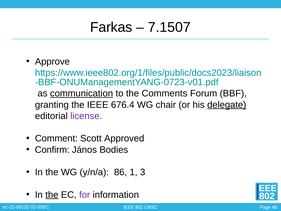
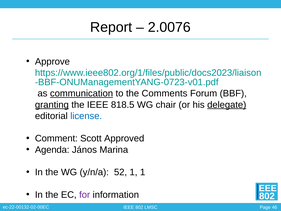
Farkas: Farkas -> Report (111, 27)
7.1507: 7.1507 -> 2.0076 (169, 27)
granting underline: none -> present (52, 105)
676.4: 676.4 -> 818.5 (123, 105)
license colour: purple -> blue (86, 116)
Confirm: Confirm -> Agenda (52, 150)
Bodies: Bodies -> Marina (114, 150)
86: 86 -> 52 (121, 172)
1 3: 3 -> 1 (143, 172)
the underline: present -> none (52, 195)
